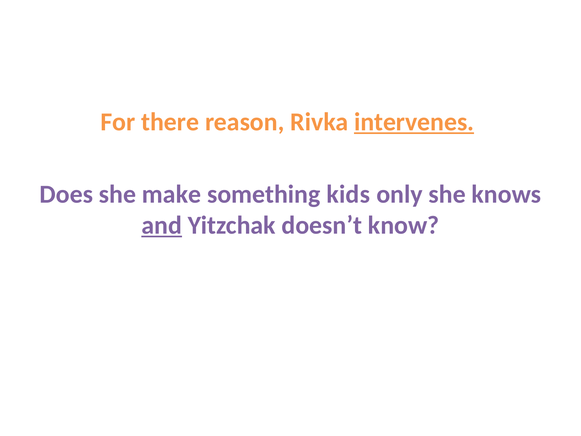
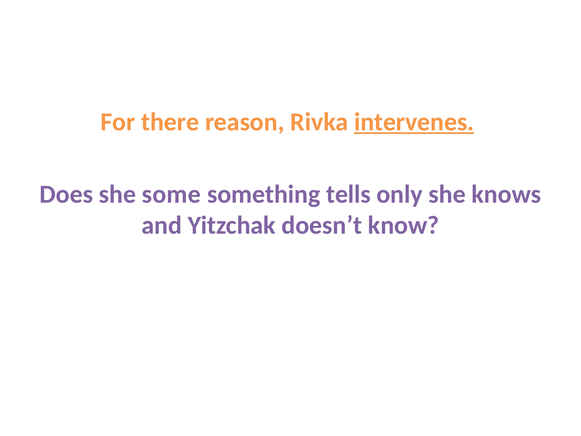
make: make -> some (171, 194)
kids: kids -> tells (348, 194)
and underline: present -> none (162, 225)
